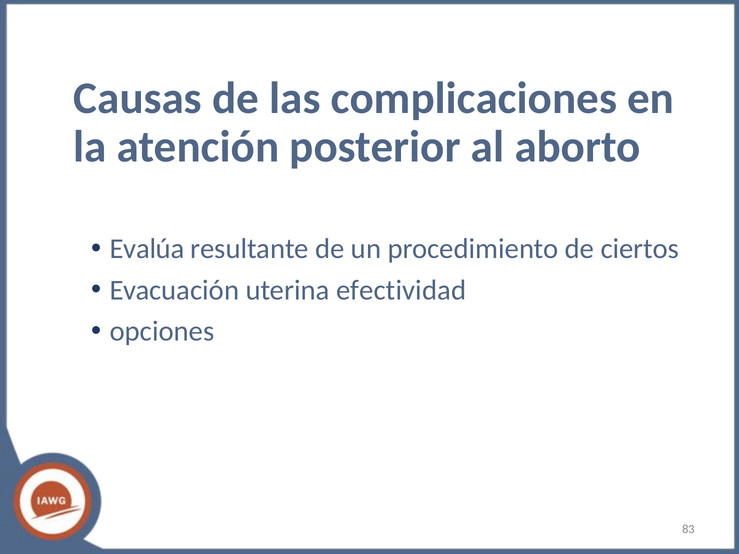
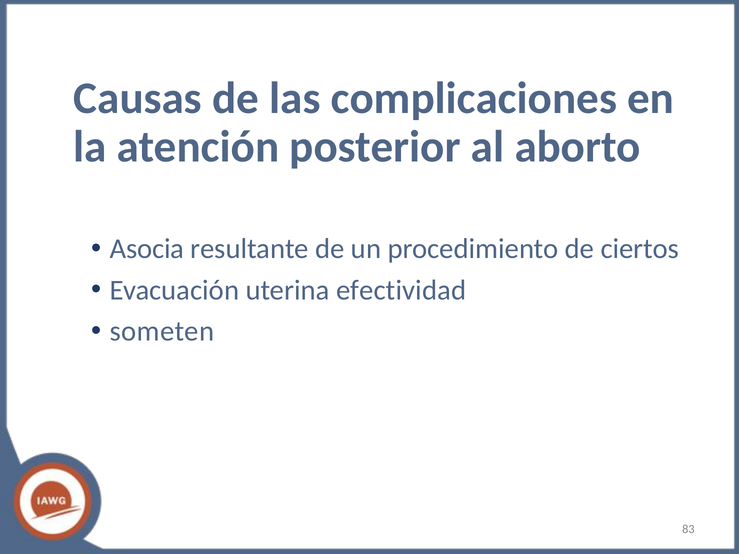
Evalúa: Evalúa -> Asocia (147, 249)
opciones: opciones -> someten (162, 331)
